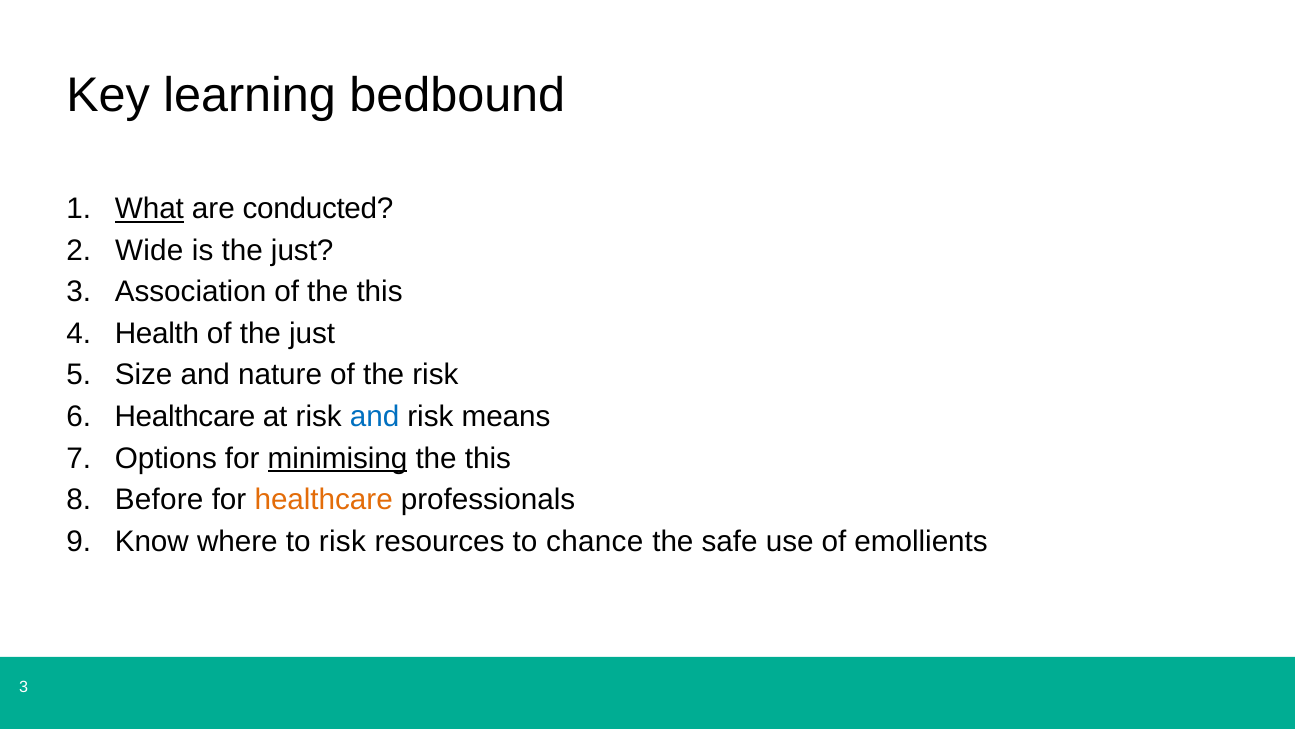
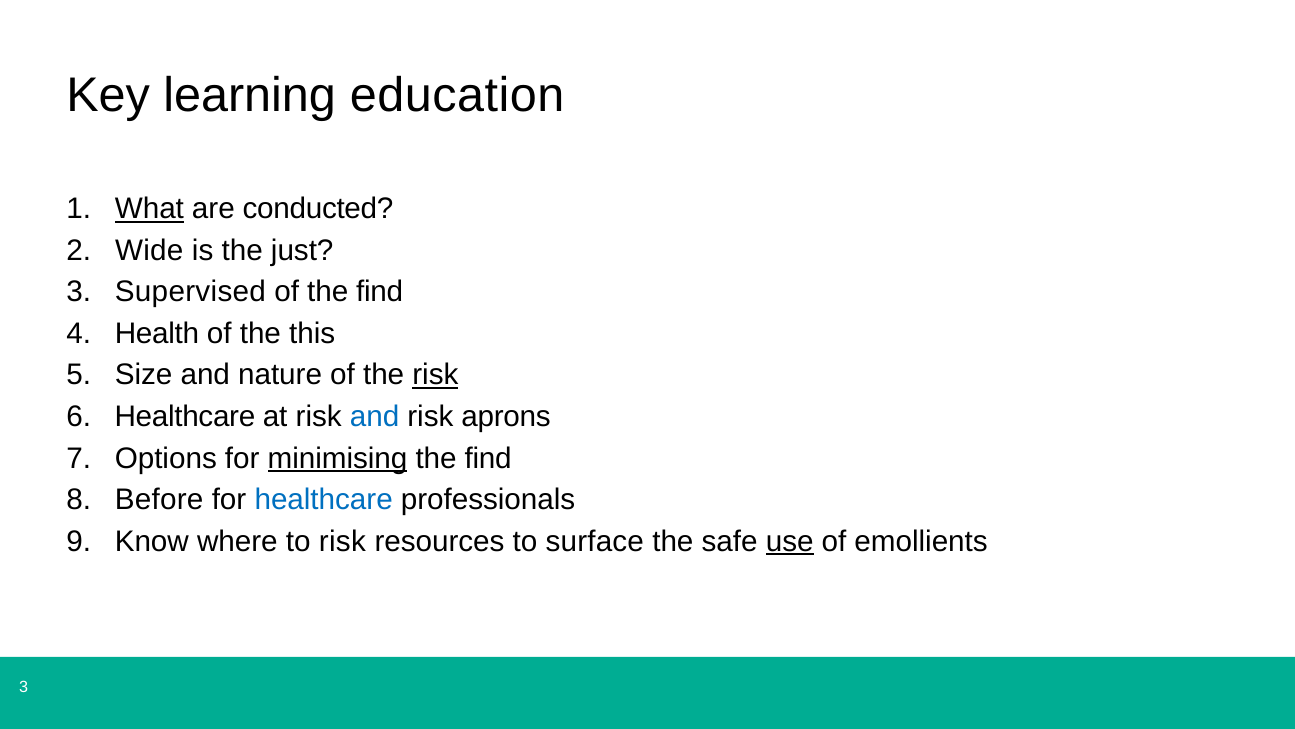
bedbound: bedbound -> education (457, 95)
Association: Association -> Supervised (190, 292)
of the this: this -> find (380, 292)
of the just: just -> this (312, 333)
risk underline: none -> present (435, 375)
means: means -> aprons (506, 416)
this: this -> find (488, 458)
healthcare colour: orange -> blue (324, 499)
chance: chance -> surface (595, 541)
use underline: none -> present (790, 541)
